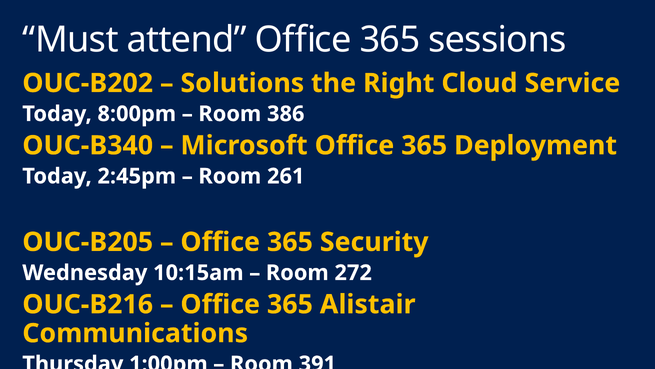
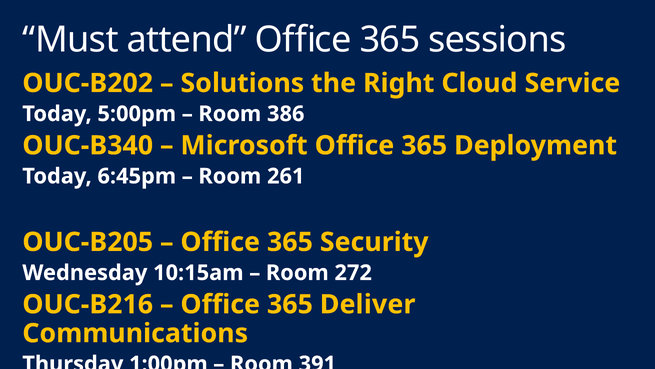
8:00pm: 8:00pm -> 5:00pm (137, 114)
2:45pm: 2:45pm -> 6:45pm (137, 176)
Alistair: Alistair -> Deliver (368, 304)
